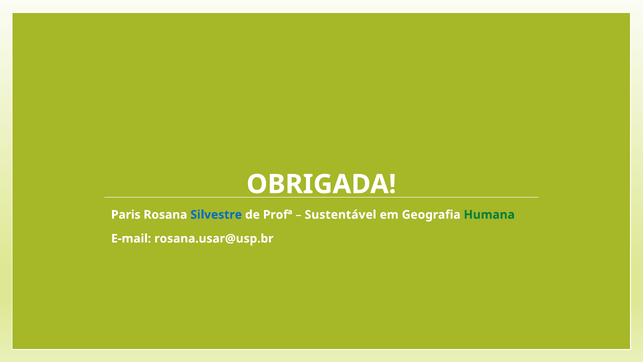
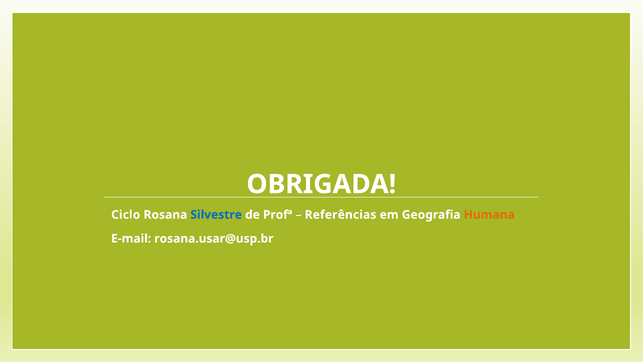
Paris: Paris -> Ciclo (126, 215)
Sustentável: Sustentável -> Referências (341, 215)
Humana colour: green -> orange (489, 215)
